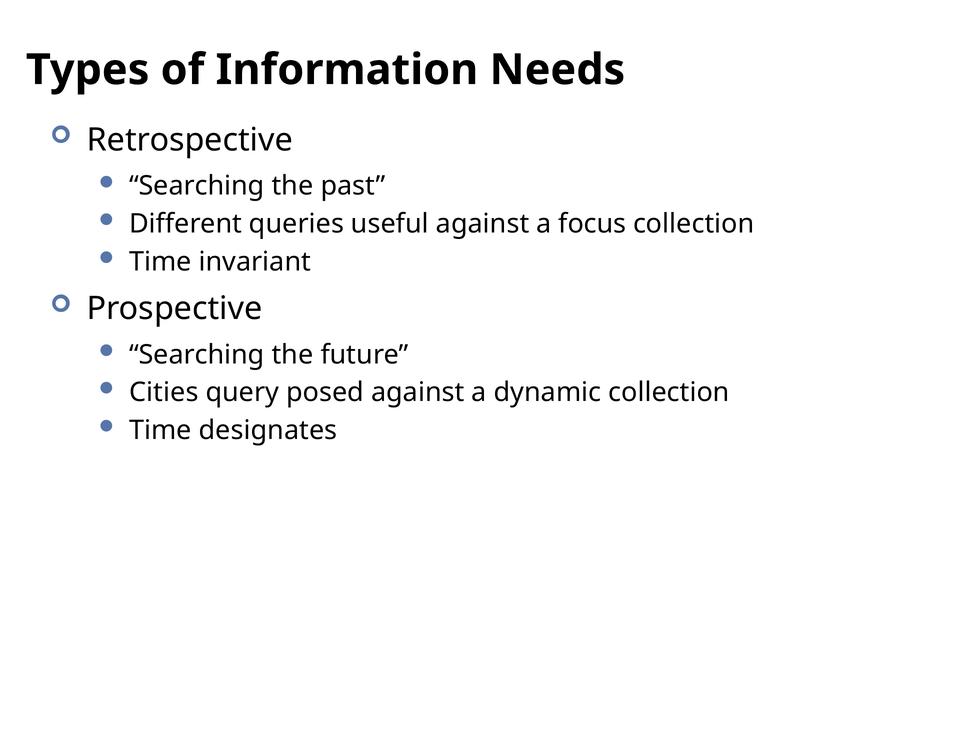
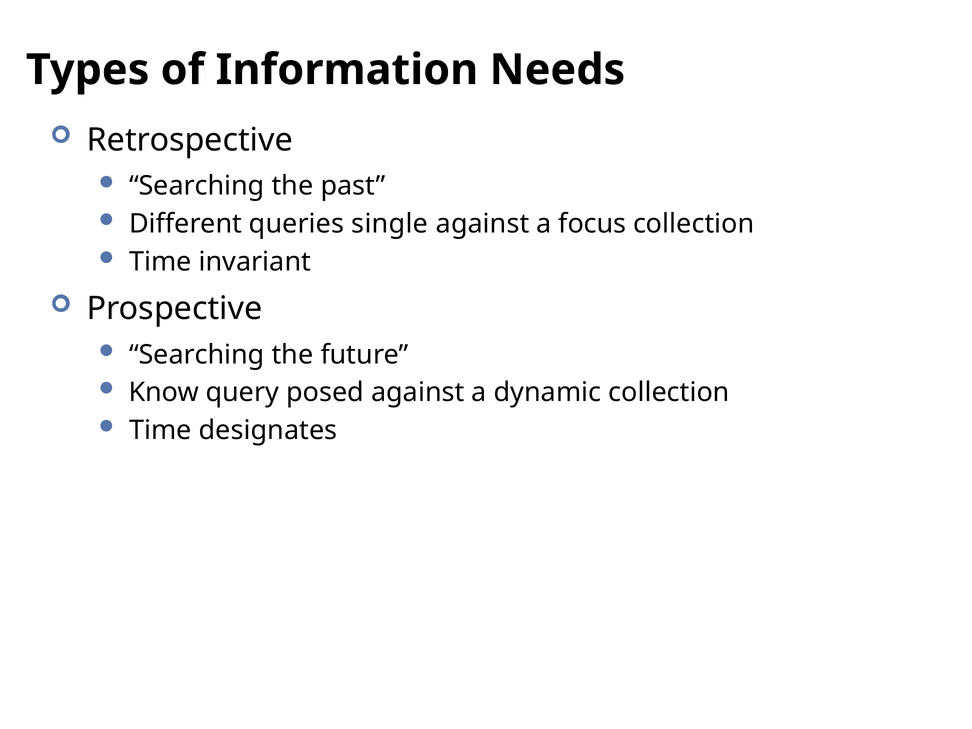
useful: useful -> single (390, 224)
Cities: Cities -> Know (164, 393)
